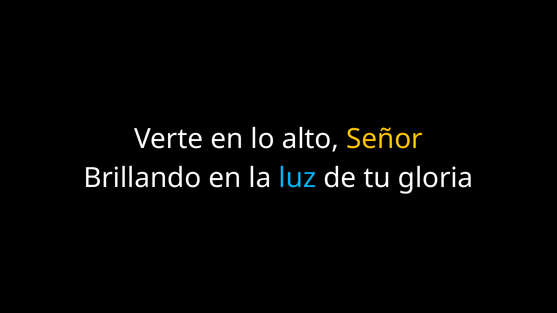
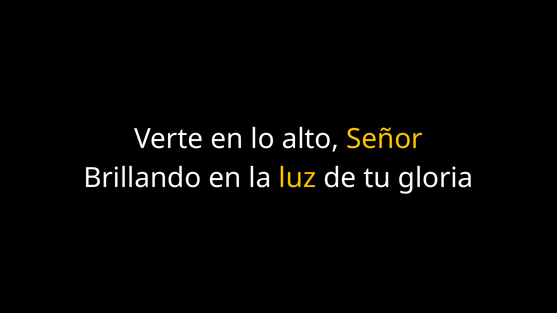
luz colour: light blue -> yellow (297, 178)
